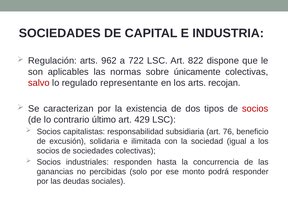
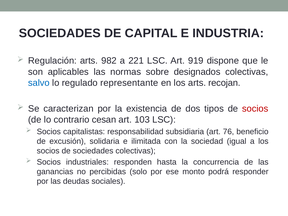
962: 962 -> 982 (109, 61)
722: 722 -> 221 (136, 61)
822: 822 -> 919 (196, 61)
únicamente: únicamente -> designados (197, 72)
salvo colour: red -> blue (39, 83)
último: último -> cesan (104, 120)
429: 429 -> 103 (142, 120)
